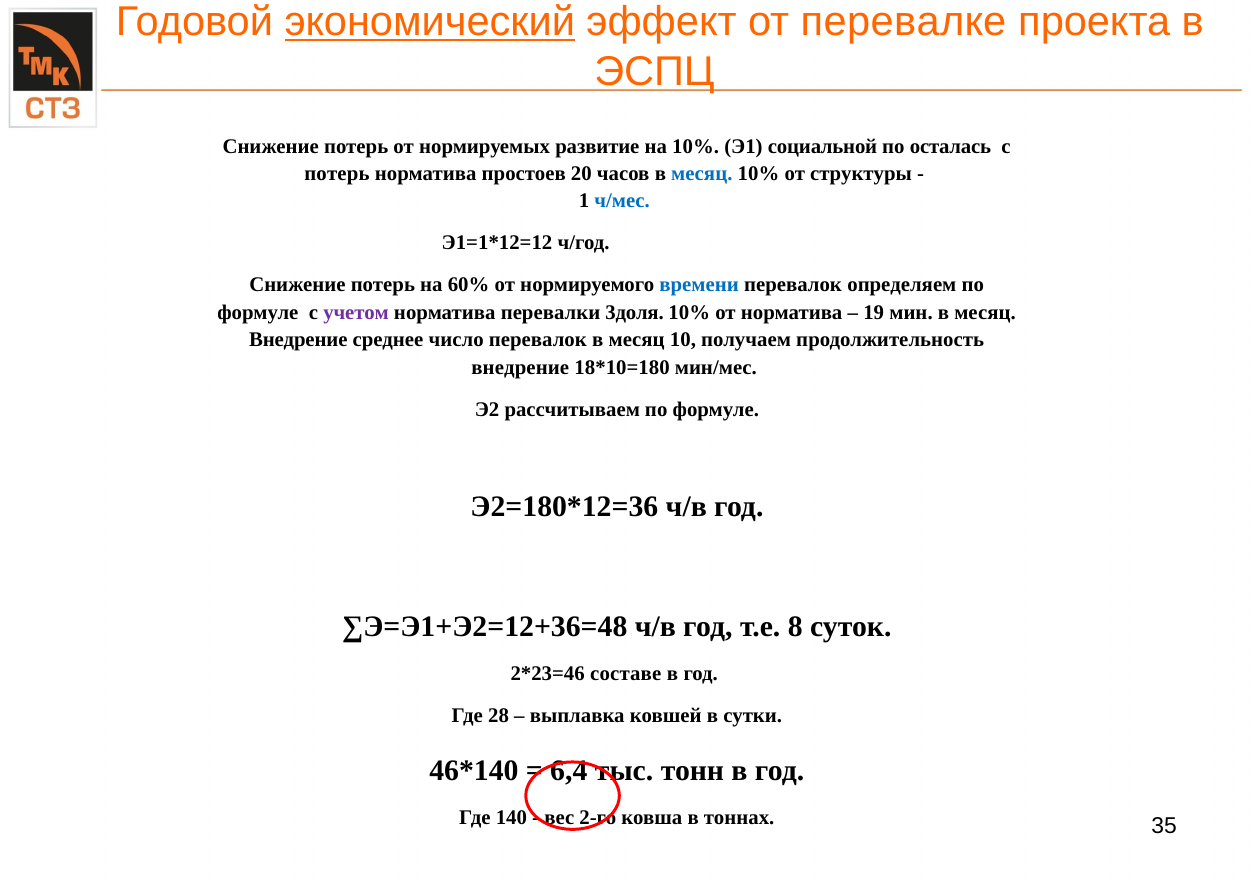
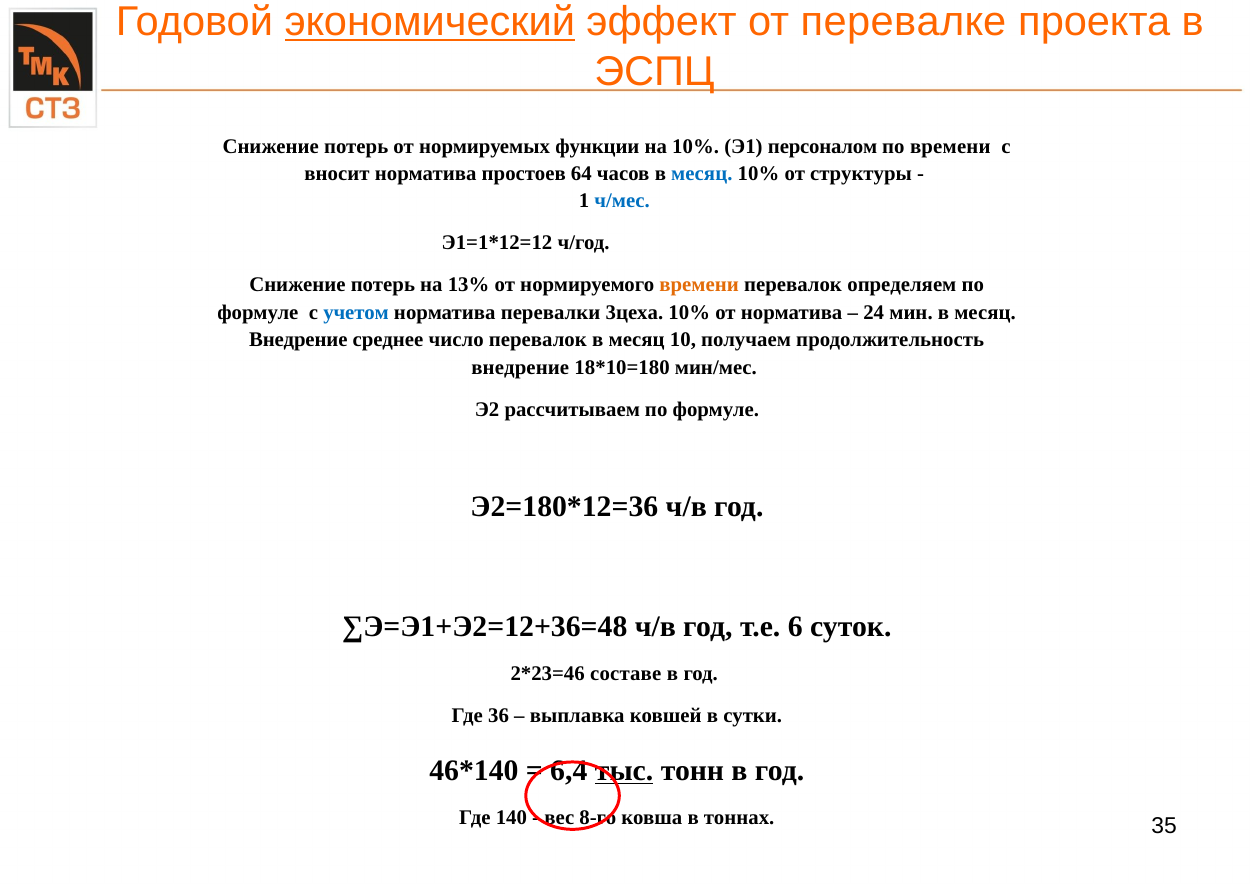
развитие: развитие -> функции (597, 146)
социальной: социальной -> персоналом (823, 146)
по осталась: осталась -> времени (950, 146)
потерь: потерь -> вносит (337, 174)
20: 20 -> 64 (581, 174)
60%: 60% -> 13% (469, 285)
времени colour: blue -> orange (699, 285)
учетом colour: purple -> blue (356, 313)
3доля: 3доля -> 3цеха (634, 313)
19: 19 -> 24 (874, 313)
8: 8 -> 6 (795, 627)
28: 28 -> 36 (499, 715)
тыс underline: none -> present (624, 771)
2-го: 2-го -> 8-го (598, 817)
